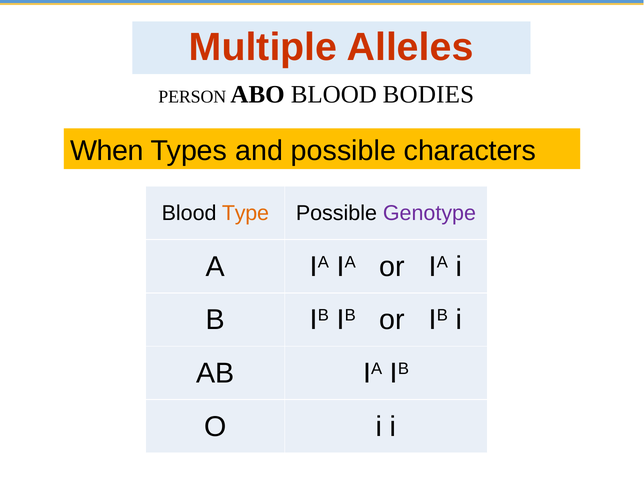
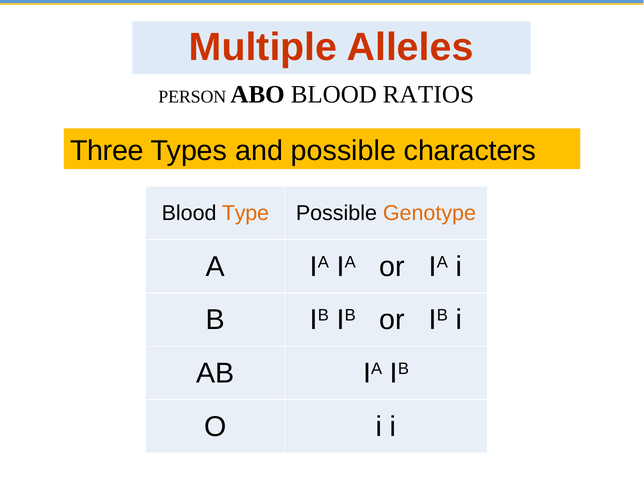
BODIES: BODIES -> RATIOS (428, 94)
When: When -> Three (107, 151)
Genotype colour: purple -> orange (429, 213)
